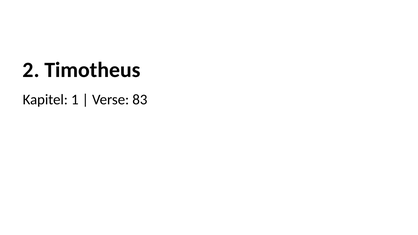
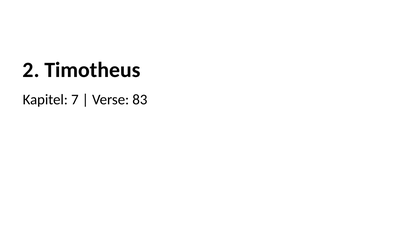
1: 1 -> 7 (75, 100)
